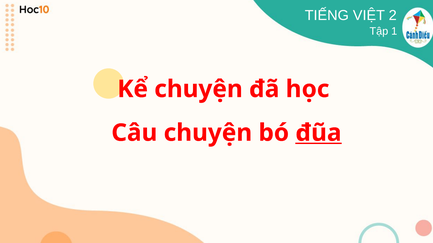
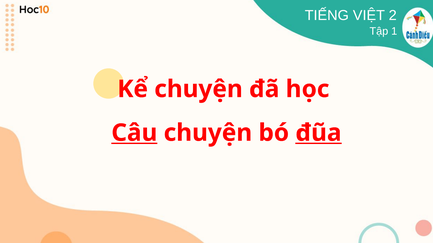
Câu underline: none -> present (134, 133)
